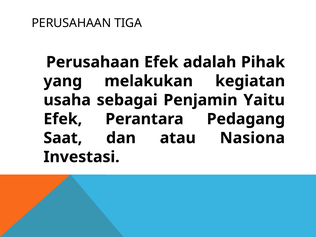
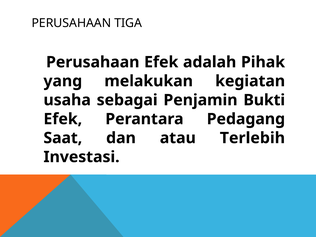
Yaitu: Yaitu -> Bukti (264, 100)
Nasiona: Nasiona -> Terlebih (252, 138)
